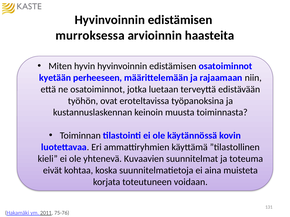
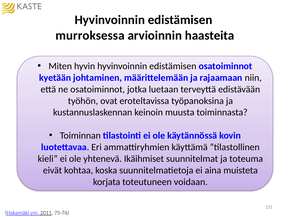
perheeseen: perheeseen -> johtaminen (98, 78)
Kuvaavien: Kuvaavien -> Ikäihmiset (144, 159)
